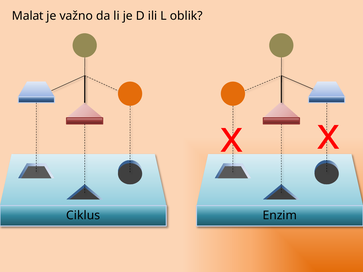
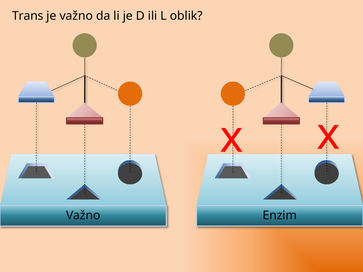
Malat: Malat -> Trans (28, 16)
Ciklus: Ciklus -> Važno (83, 216)
